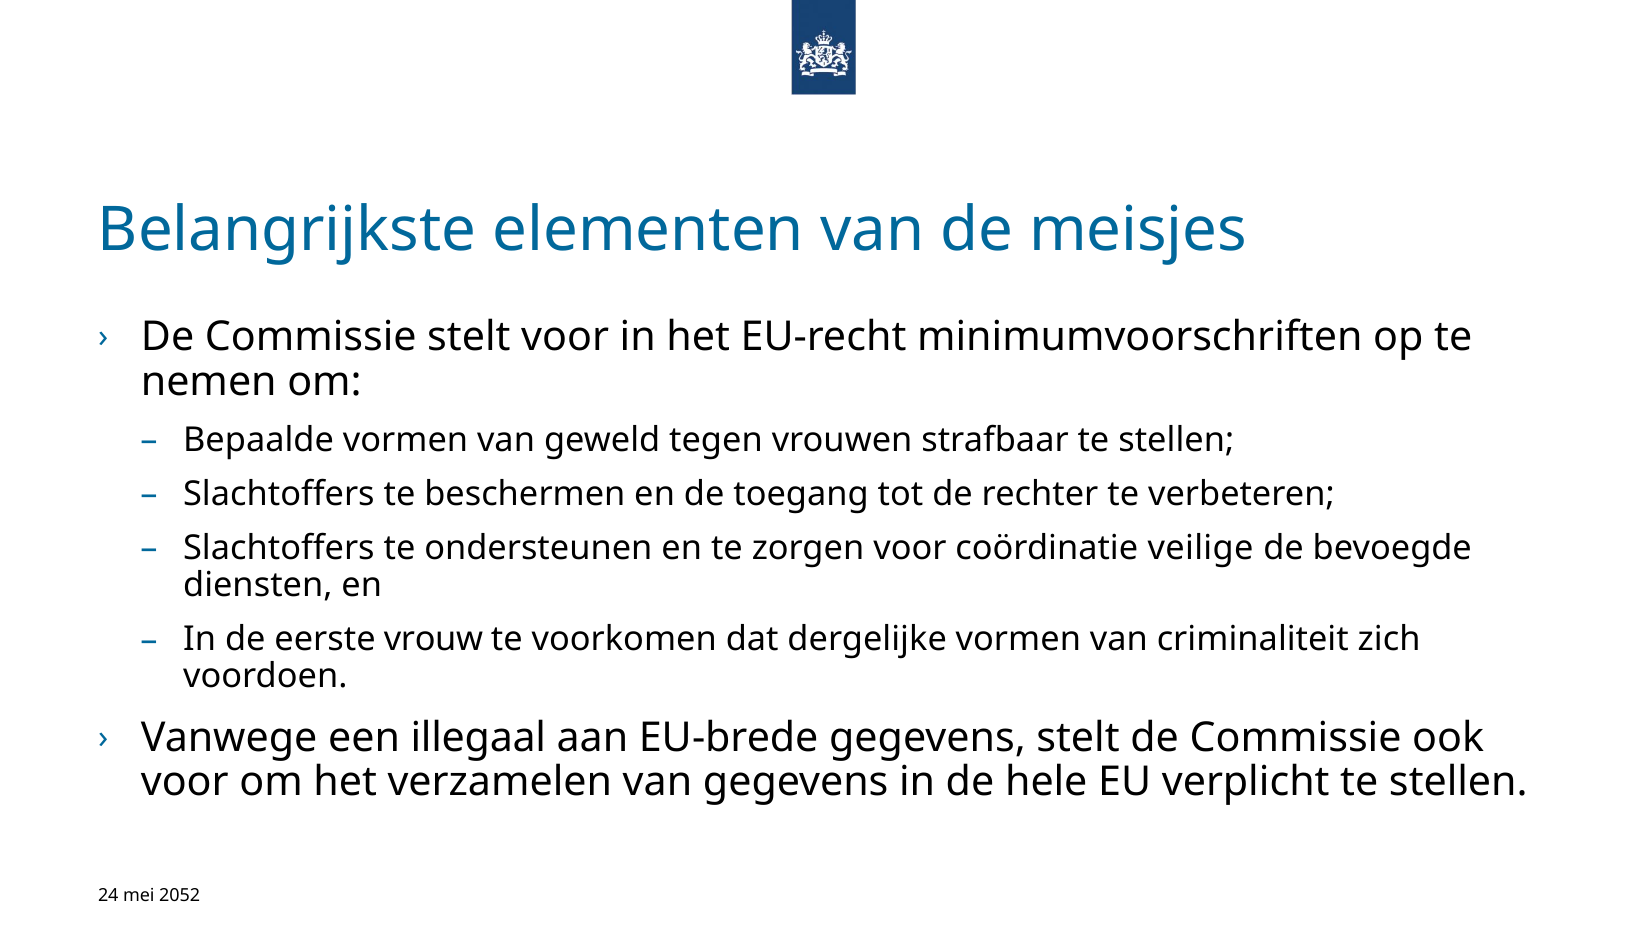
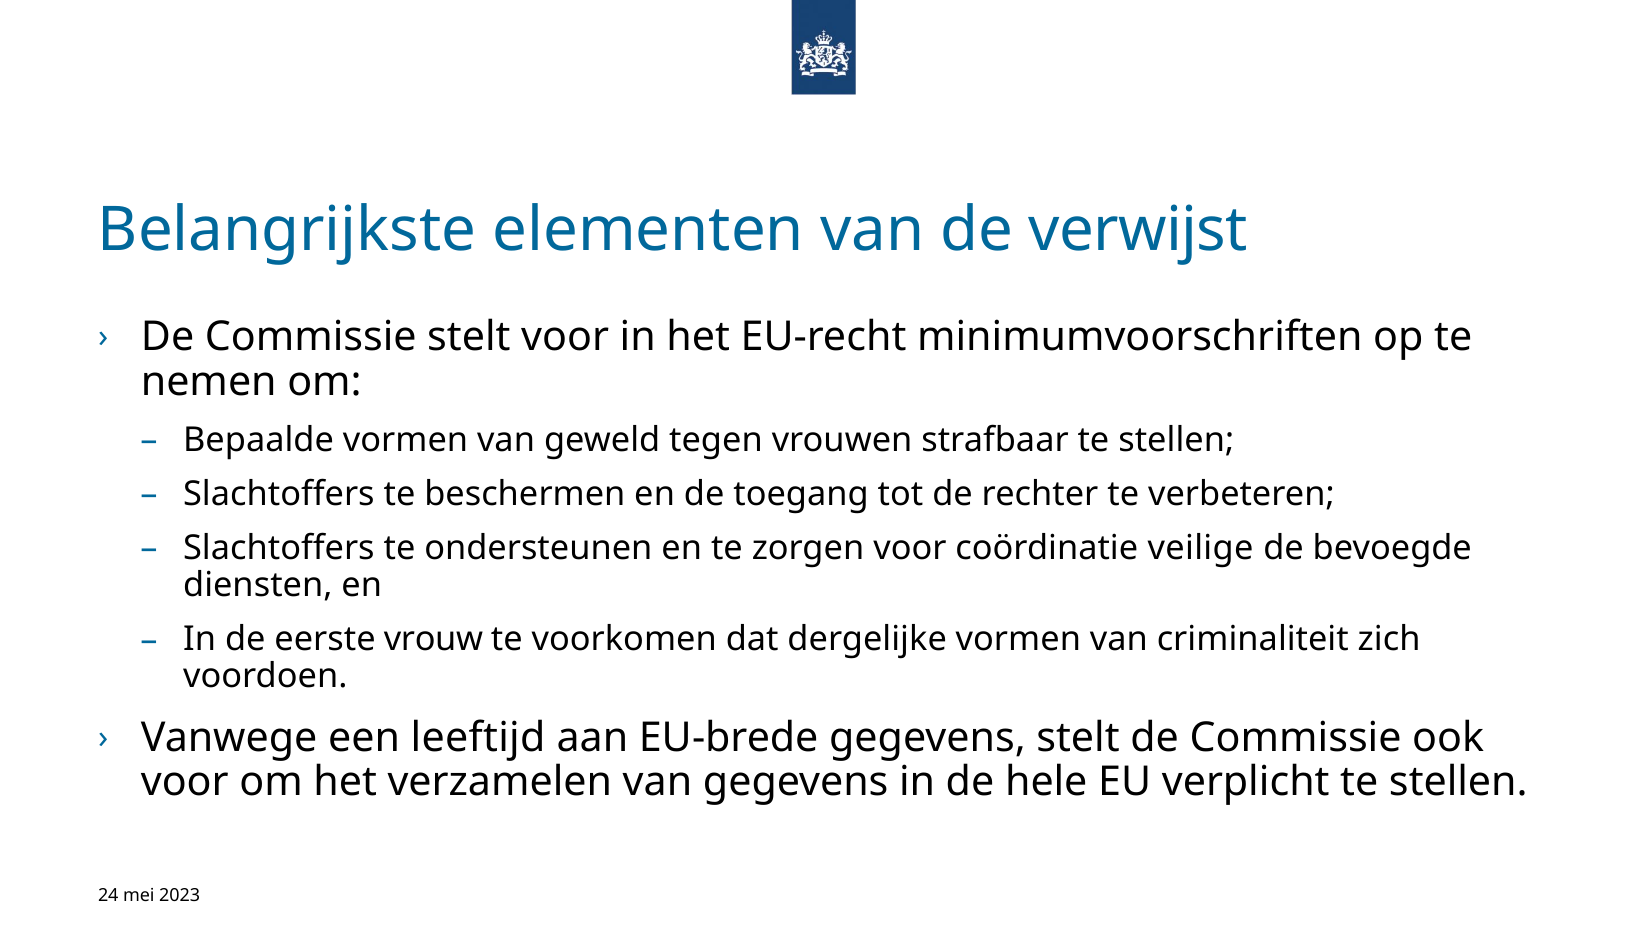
meisjes: meisjes -> verwijst (1138, 230)
illegaal: illegaal -> leeftijd (478, 738)
2052: 2052 -> 2023 (180, 896)
